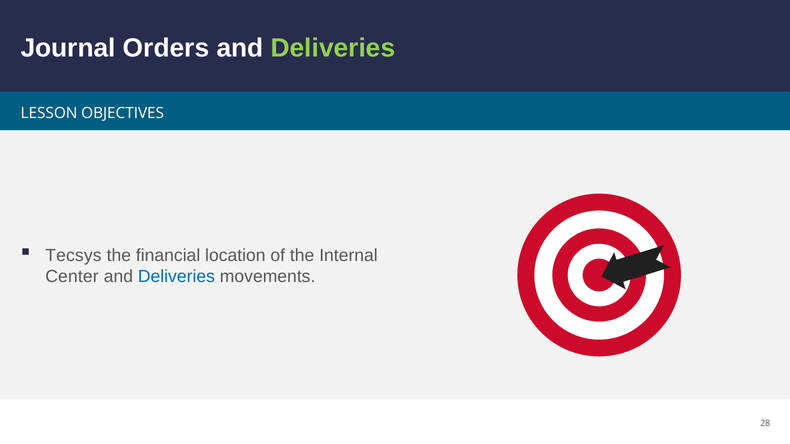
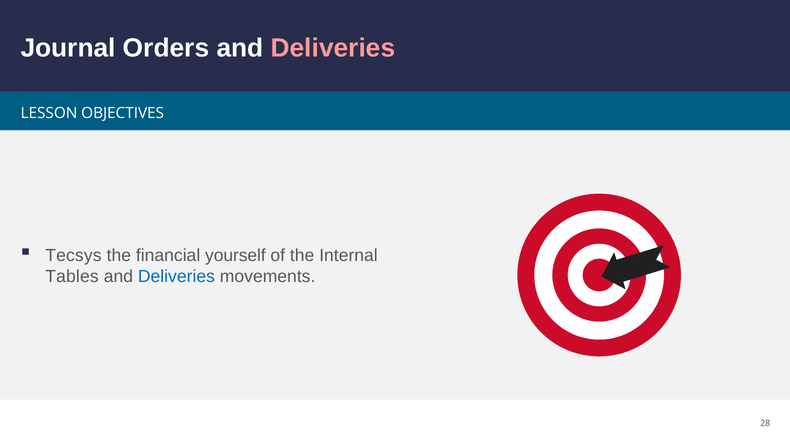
Deliveries colour: light green -> pink (333, 48)
location: location -> yourself (235, 256)
Center: Center -> Tables (72, 277)
